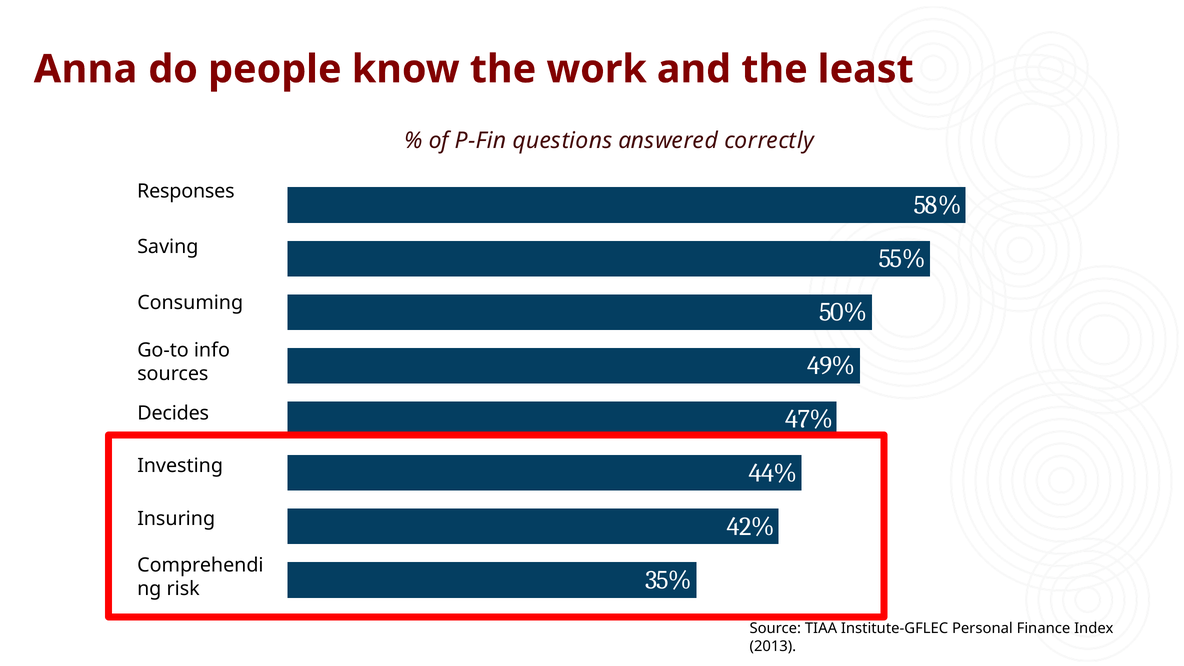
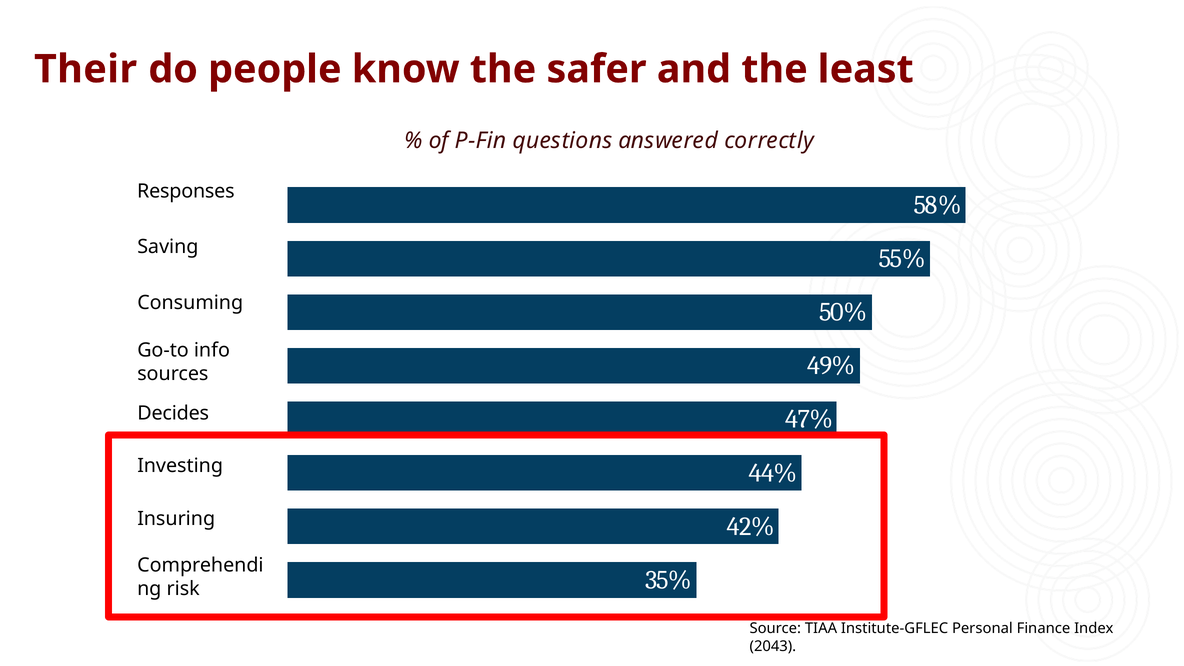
Anna: Anna -> Their (86, 69)
work: work -> safer (597, 69)
2013: 2013 -> 2043 (773, 646)
